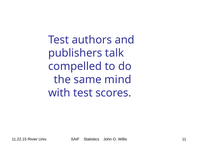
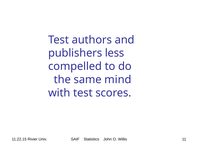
talk: talk -> less (115, 53)
